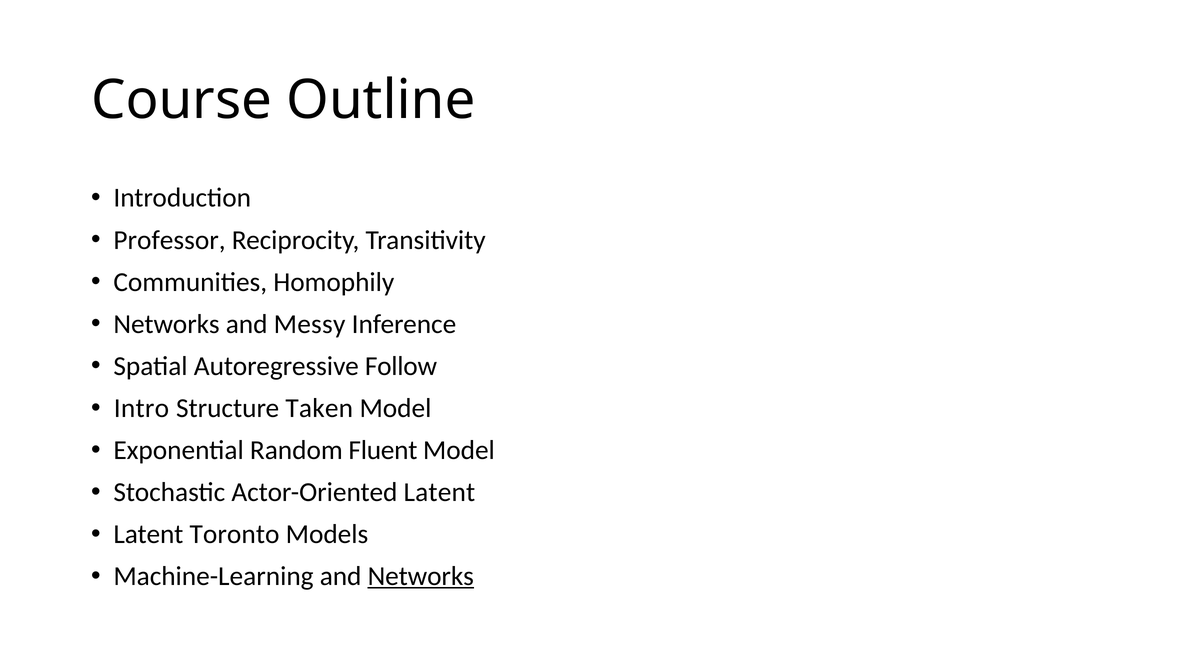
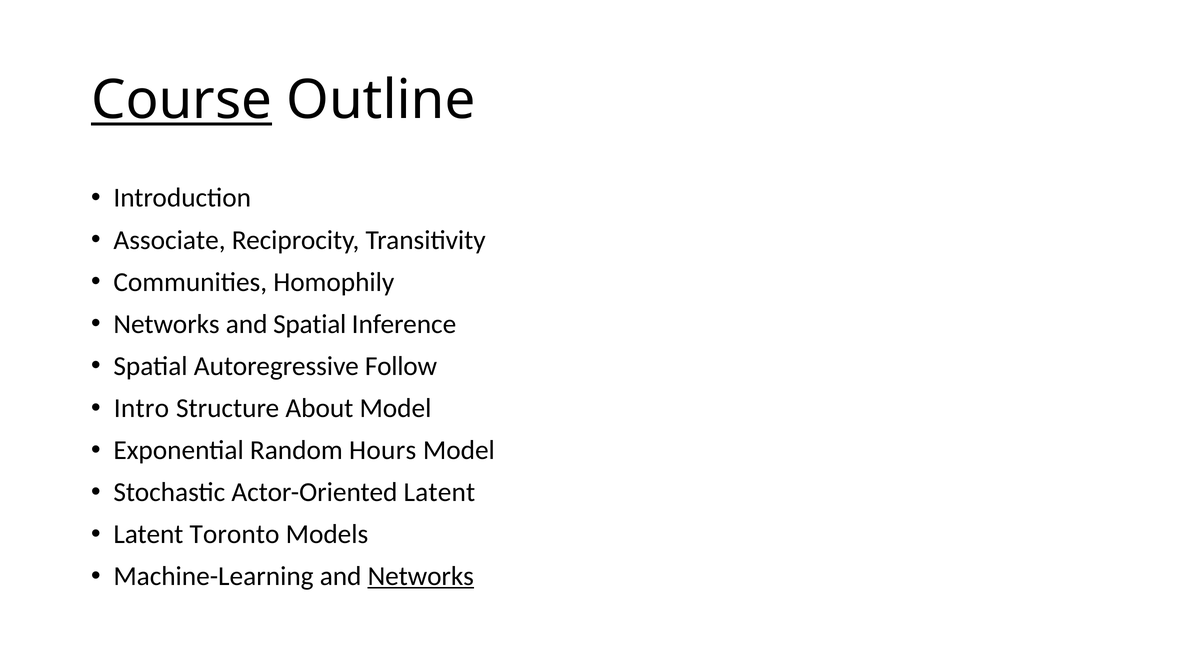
Course underline: none -> present (182, 100)
Professor: Professor -> Associate (170, 240)
and Messy: Messy -> Spatial (310, 324)
Taken: Taken -> About (319, 408)
Fluent: Fluent -> Hours (383, 450)
